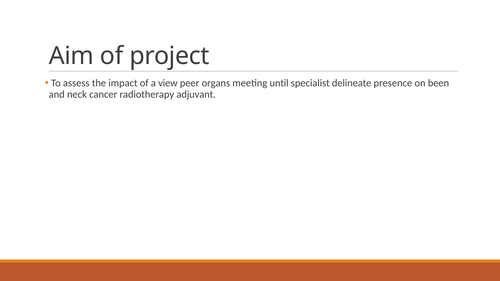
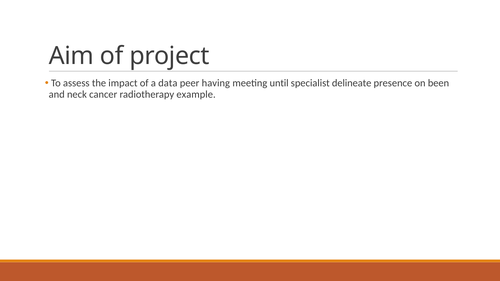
view: view -> data (168, 83)
organs: organs -> having (216, 83)
adjuvant: adjuvant -> example (196, 94)
